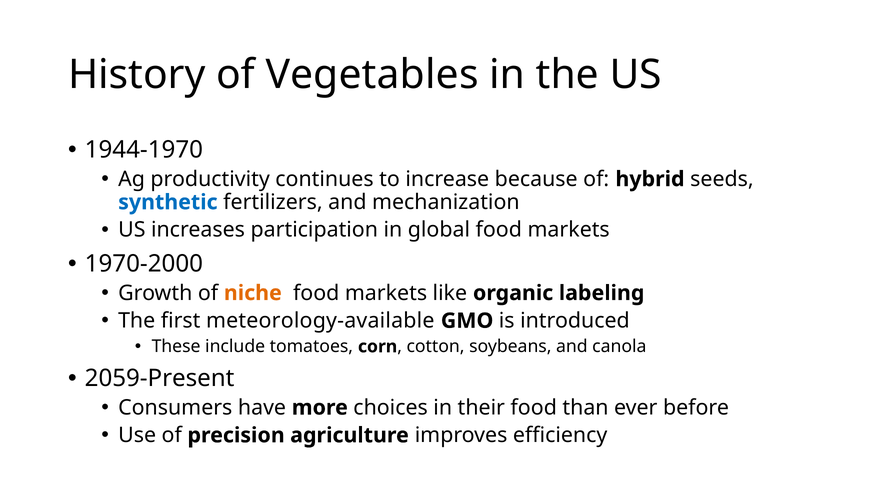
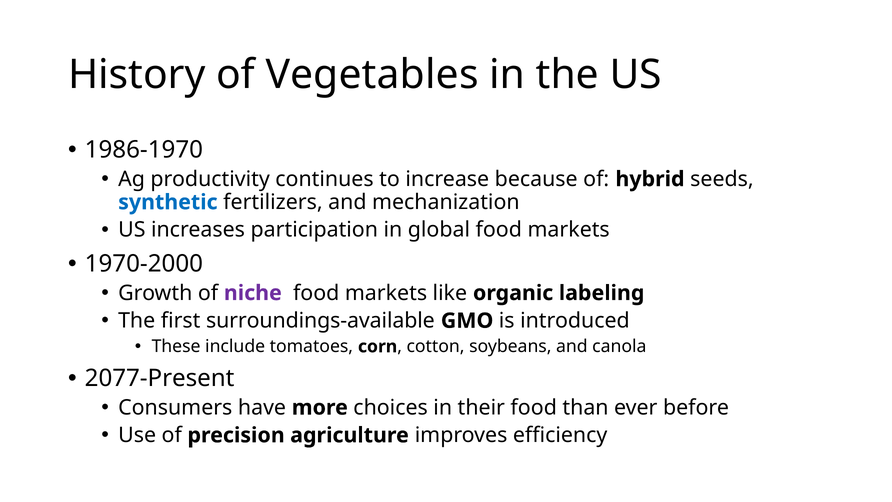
1944-1970: 1944-1970 -> 1986-1970 (144, 150)
niche colour: orange -> purple (253, 293)
meteorology-available: meteorology-available -> surroundings-available (320, 321)
2059-Present: 2059-Present -> 2077-Present (160, 378)
